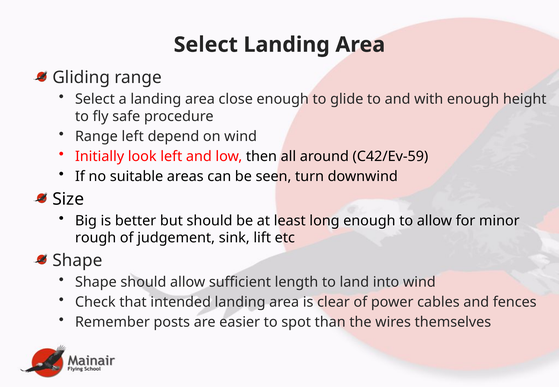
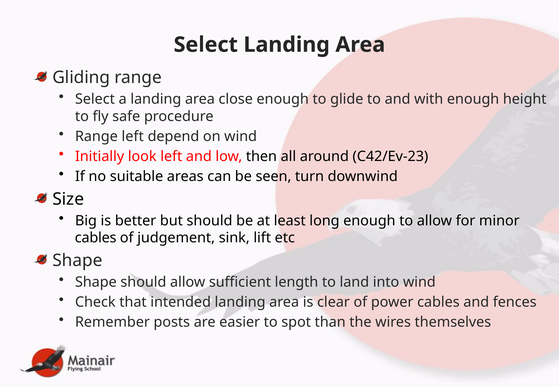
C42/Ev-59: C42/Ev-59 -> C42/Ev-23 (390, 157)
rough: rough -> cables (96, 238)
